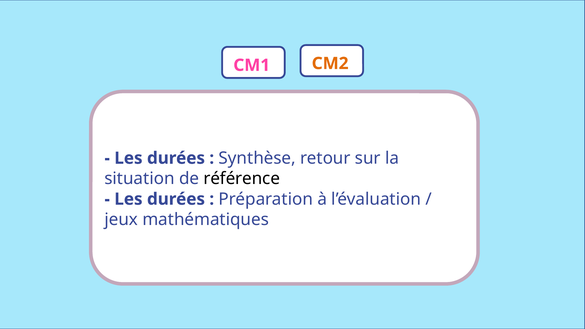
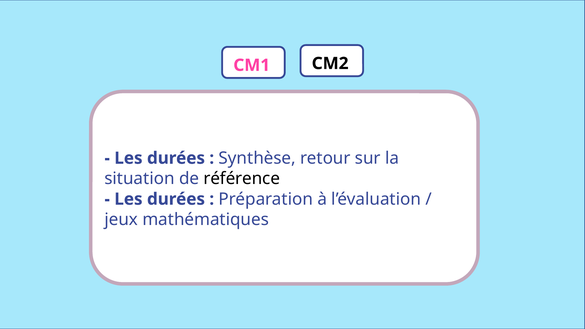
CM2 colour: orange -> black (330, 63)
